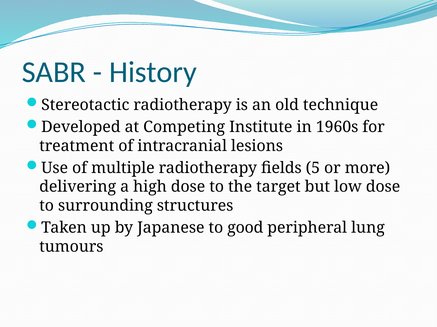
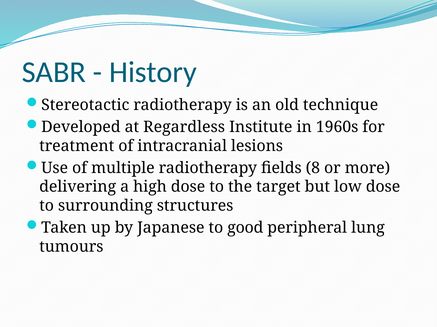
Competing: Competing -> Regardless (184, 127)
5: 5 -> 8 (313, 168)
